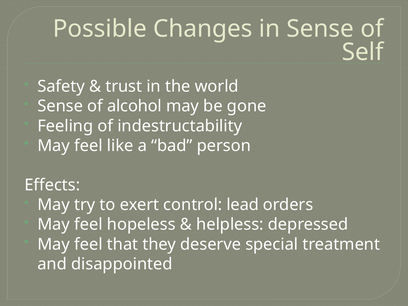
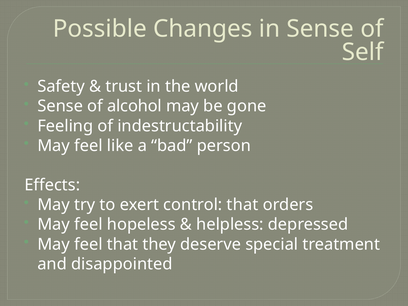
control lead: lead -> that (243, 205)
